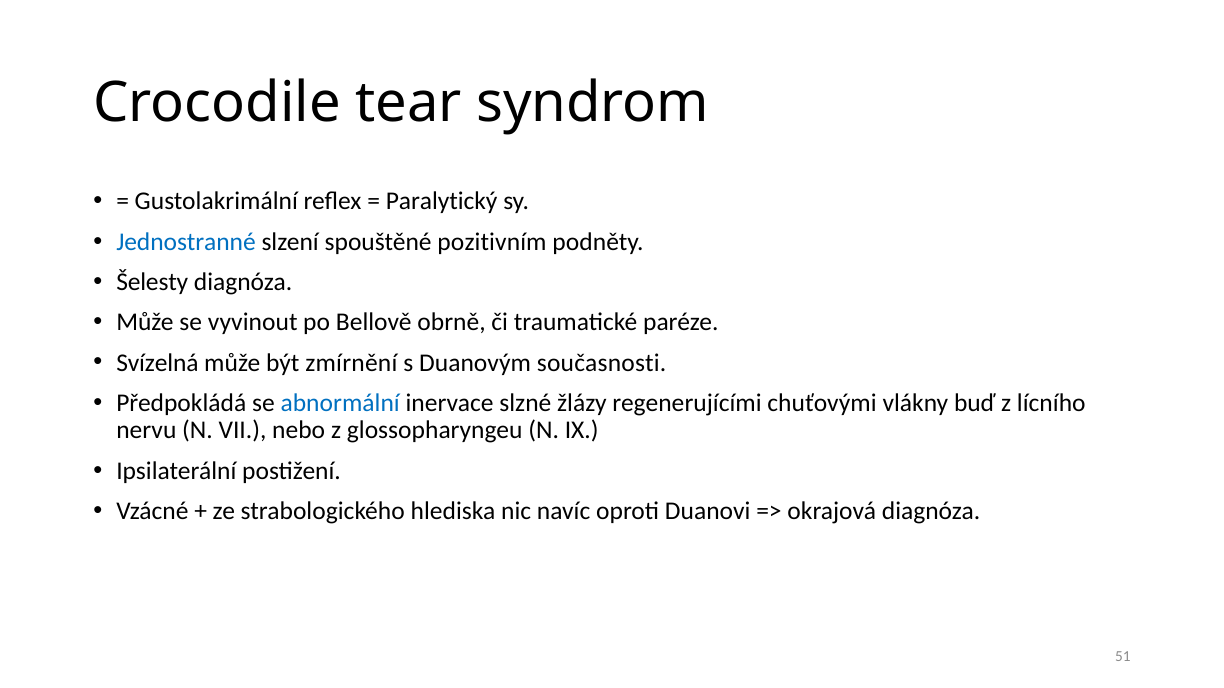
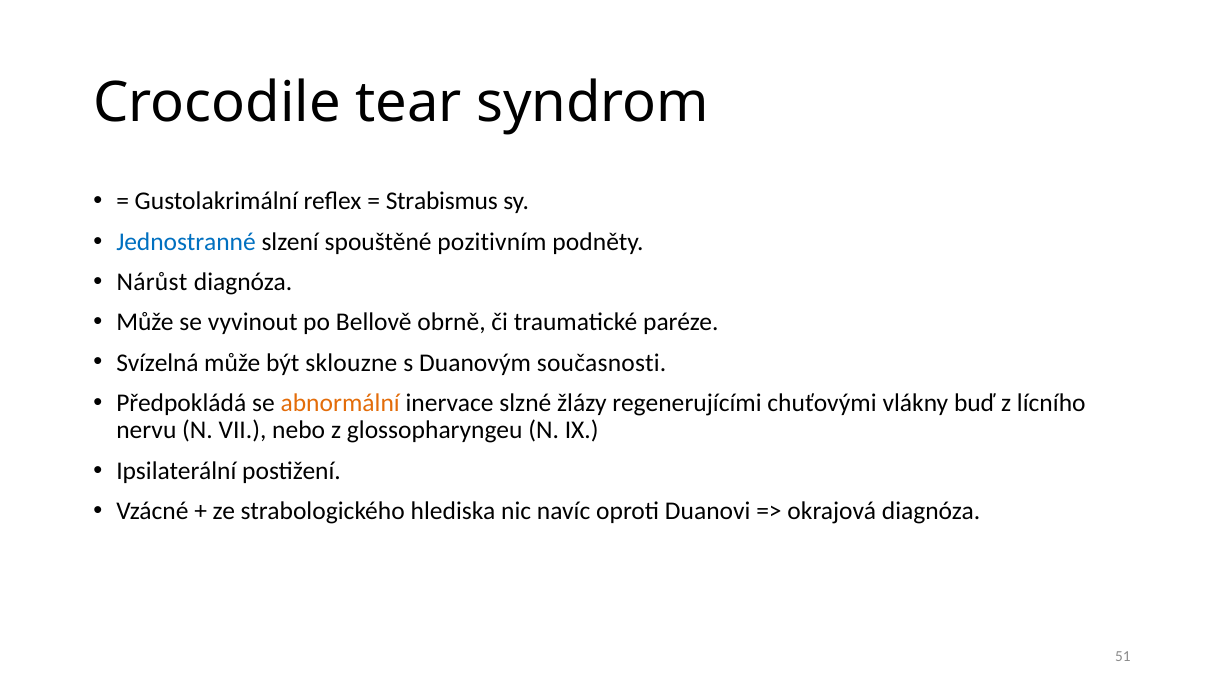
Paralytický: Paralytický -> Strabismus (442, 202)
Šelesty: Šelesty -> Nárůst (152, 282)
zmírnění: zmírnění -> sklouzne (351, 363)
abnormální colour: blue -> orange (340, 403)
